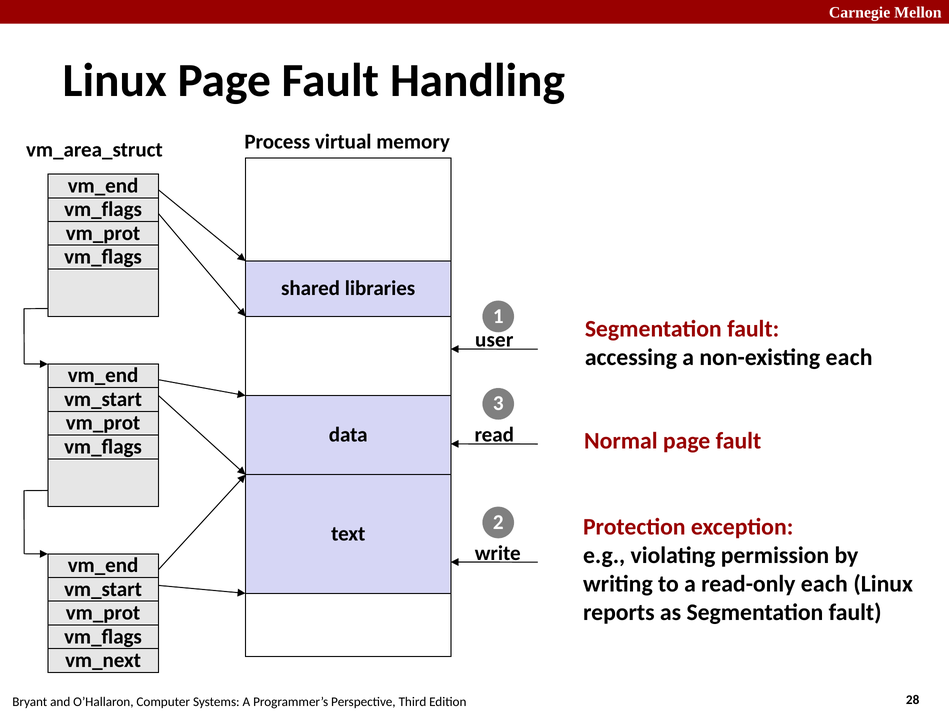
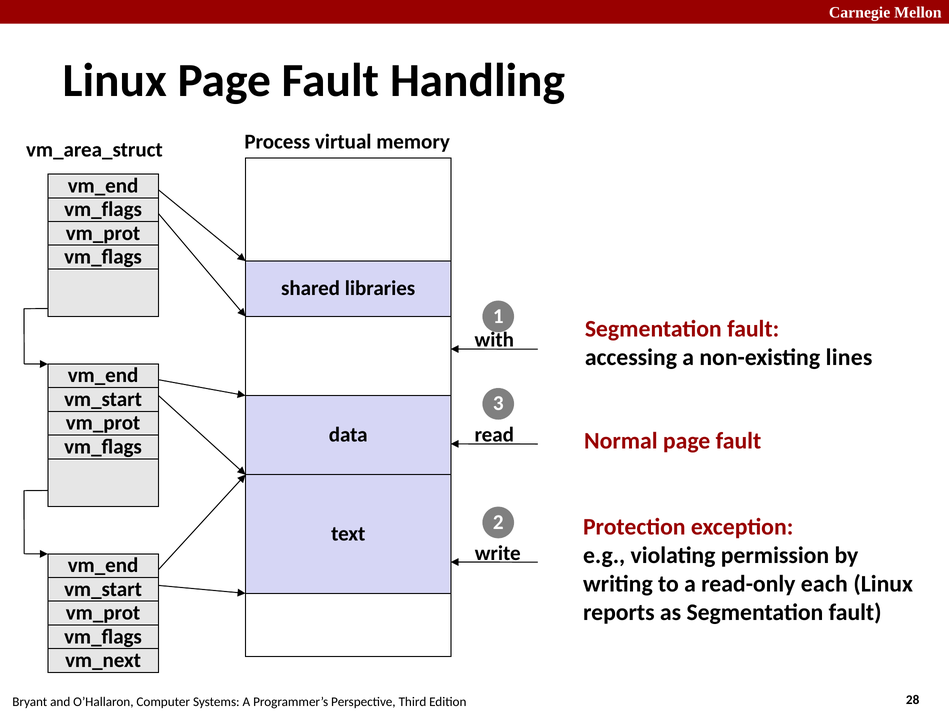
user: user -> with (494, 340)
non-existing each: each -> lines (849, 357)
